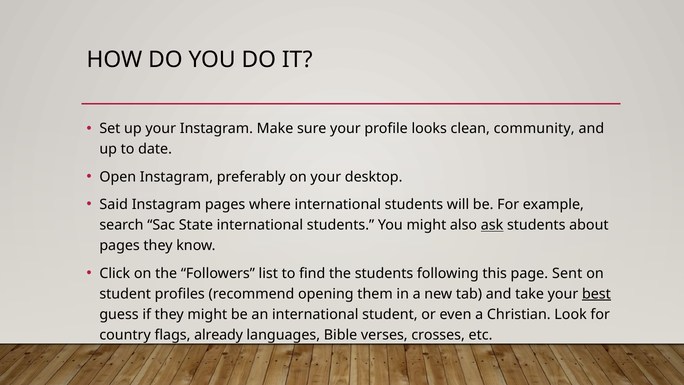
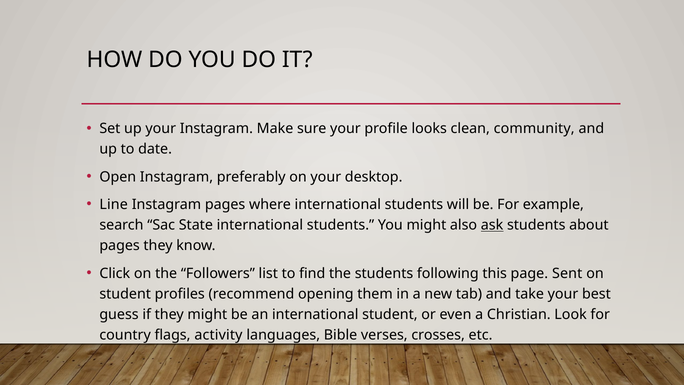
Said: Said -> Line (114, 204)
best underline: present -> none (596, 294)
already: already -> activity (218, 335)
